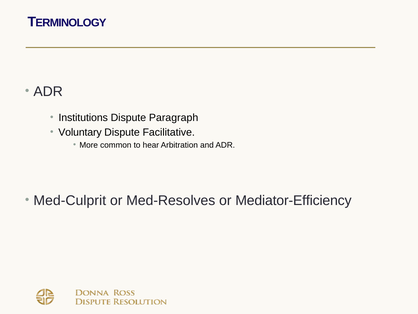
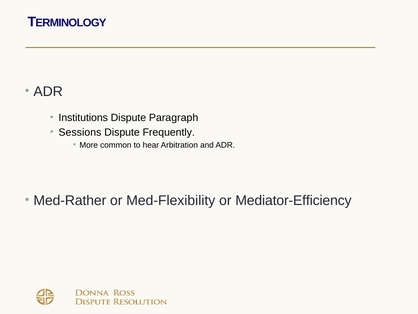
Voluntary: Voluntary -> Sessions (80, 132)
Facilitative: Facilitative -> Frequently (169, 132)
Med-Culprit: Med-Culprit -> Med-Rather (70, 200)
Med-Resolves: Med-Resolves -> Med-Flexibility (171, 200)
